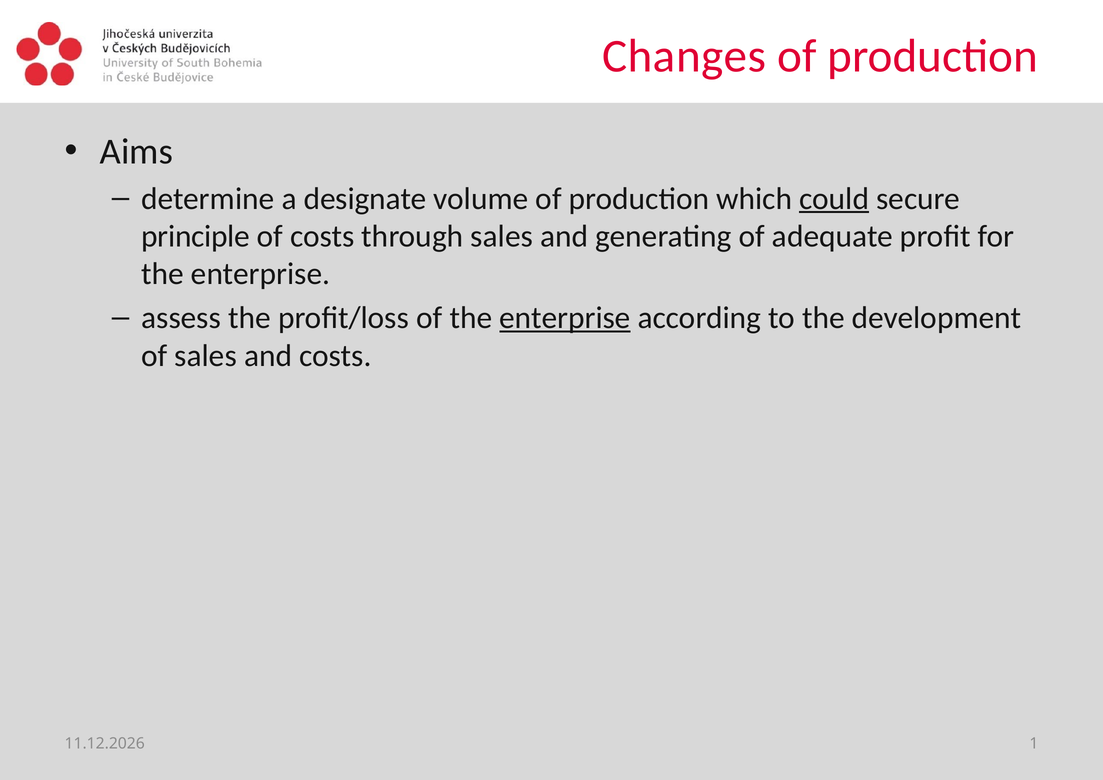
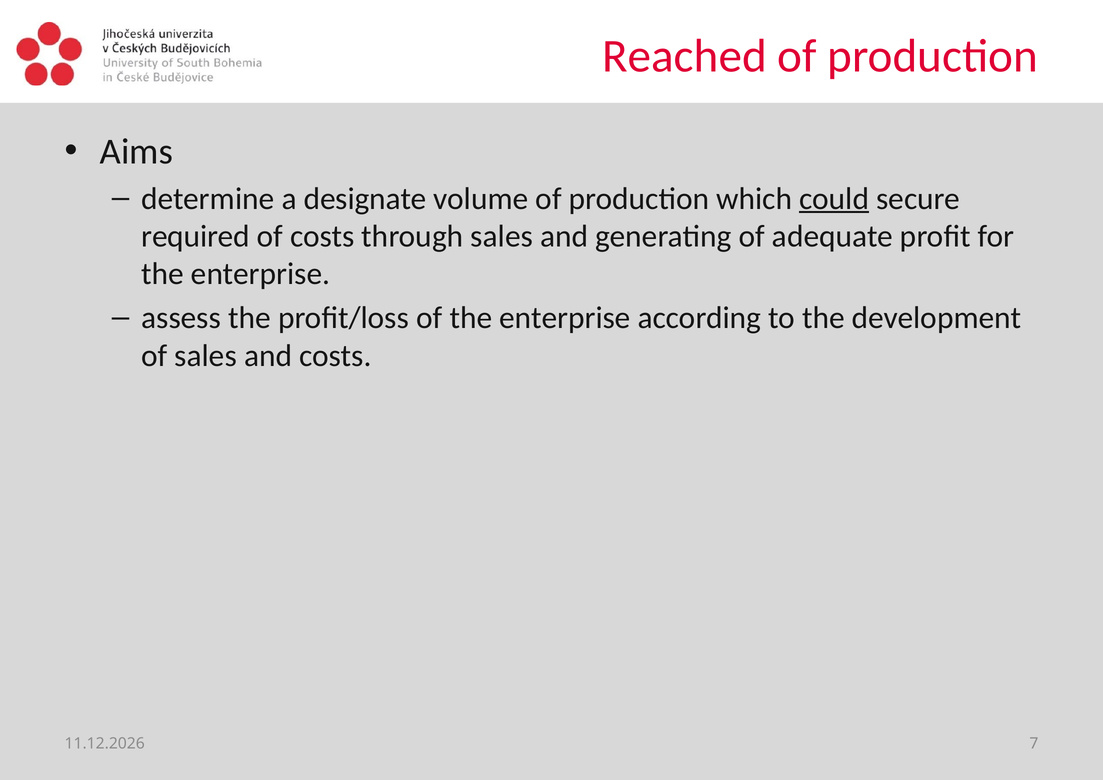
Changes: Changes -> Reached (684, 56)
principle: principle -> required (196, 236)
enterprise underline: present -> none (565, 318)
1: 1 -> 7 (1034, 743)
